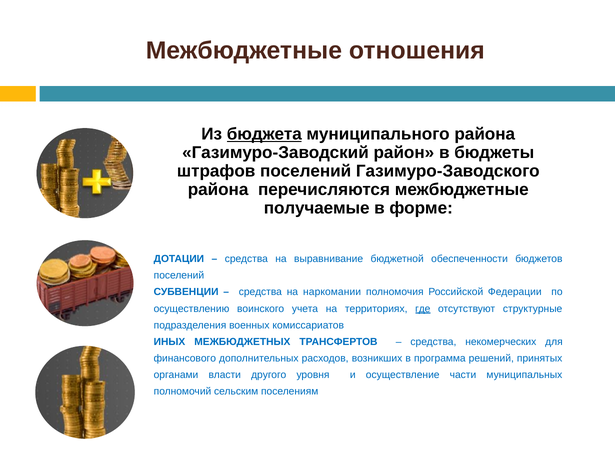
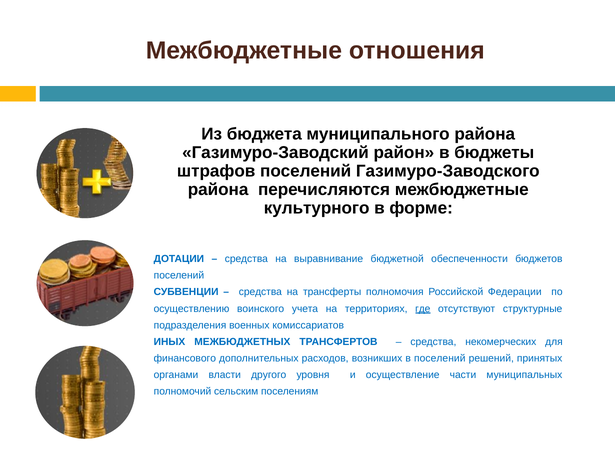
бюджета underline: present -> none (264, 134)
получаемые: получаемые -> культурного (317, 208)
наркомании: наркомании -> трансферты (332, 292)
в программа: программа -> поселений (440, 359)
